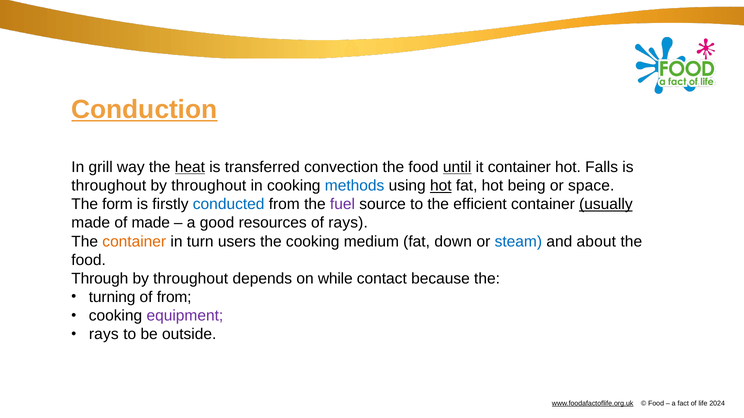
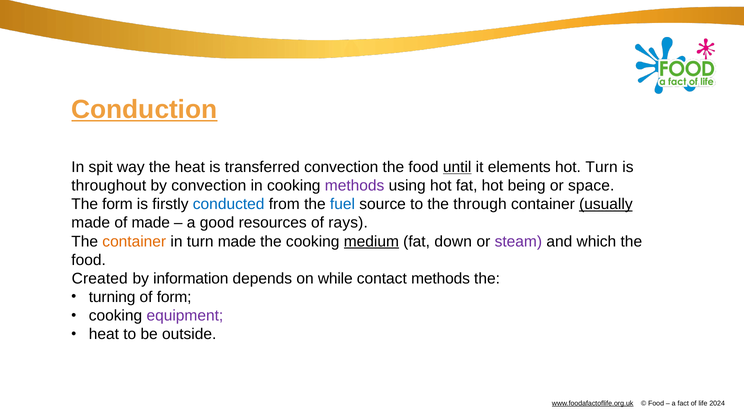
grill: grill -> spit (101, 167)
heat underline: present -> none (190, 167)
it container: container -> elements (519, 167)
hot Falls: Falls -> Turn (602, 167)
throughout: throughout -> convection (209, 186)
methods colour: blue -> purple (355, 186)
hot underline: present -> none (441, 186)
fuel colour: purple -> blue (342, 205)
efficient: efficient -> through (480, 205)
turn users: users -> made (237, 242)
medium underline: none -> present (371, 242)
steam colour: blue -> purple (518, 242)
about: about -> which (596, 242)
Through: Through -> Created (100, 279)
throughout: throughout -> information (191, 279)
contact because: because -> methods (441, 279)
of from: from -> form (174, 298)
rays: rays -> heat (104, 335)
